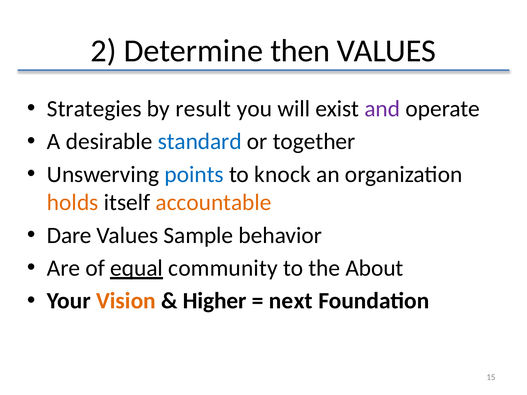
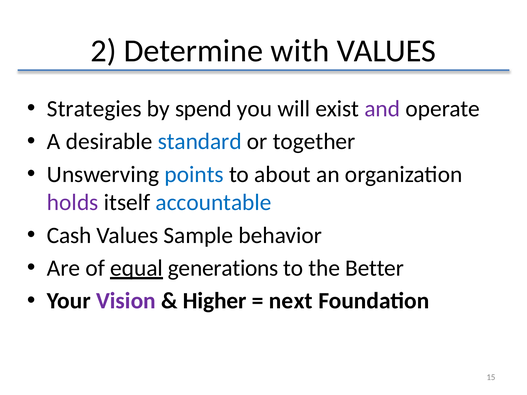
then: then -> with (300, 51)
result: result -> spend (203, 109)
knock: knock -> about (283, 174)
holds colour: orange -> purple (73, 203)
accountable colour: orange -> blue (214, 203)
Dare: Dare -> Cash (69, 235)
community: community -> generations (223, 268)
About: About -> Better (375, 268)
Vision colour: orange -> purple (126, 301)
